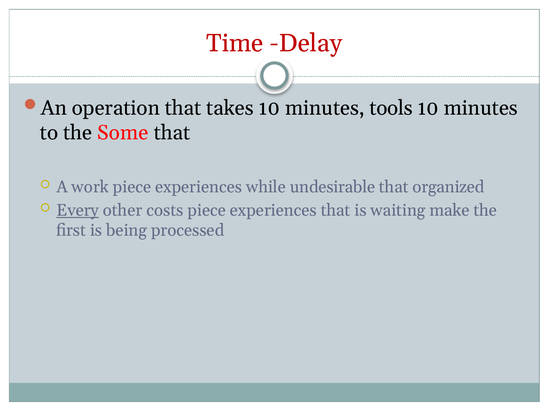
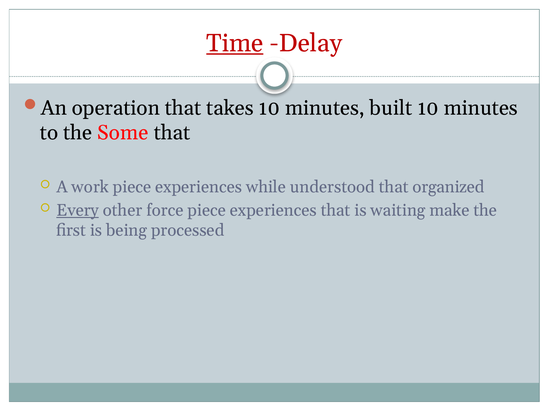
Time underline: none -> present (235, 43)
tools: tools -> built (391, 108)
undesirable: undesirable -> understood (332, 187)
costs: costs -> force (165, 211)
